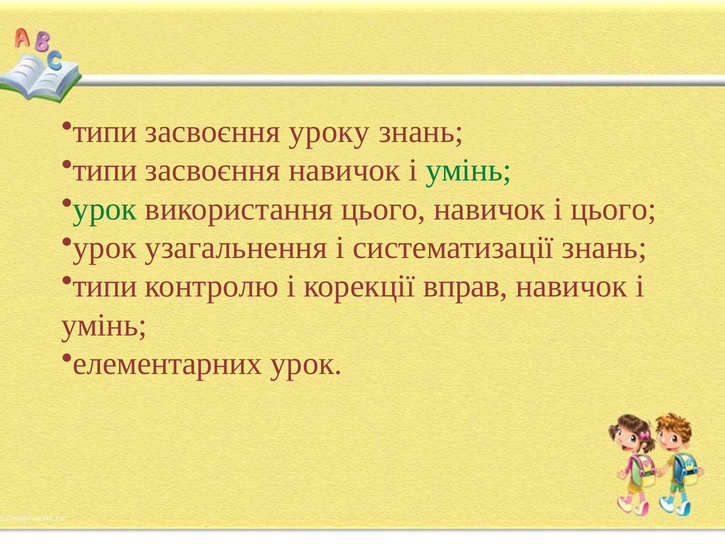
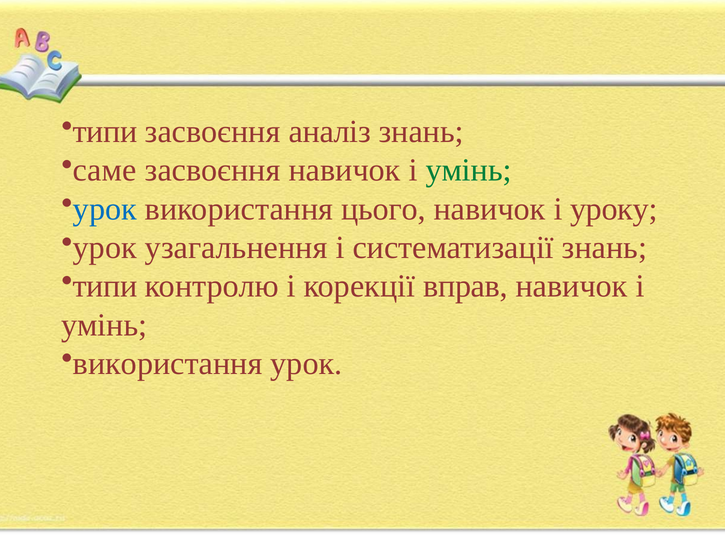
уроку: уроку -> аналіз (330, 132)
типи: типи -> саме (105, 170)
урок colour: green -> blue (105, 209)
і цього: цього -> уроку (614, 209)
елементарних: елементарних -> використання (168, 364)
